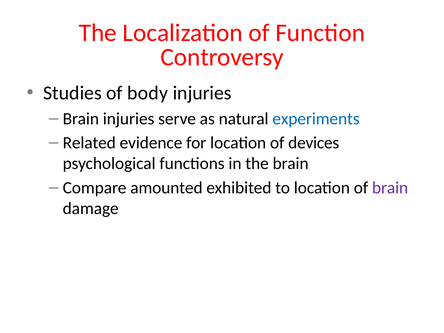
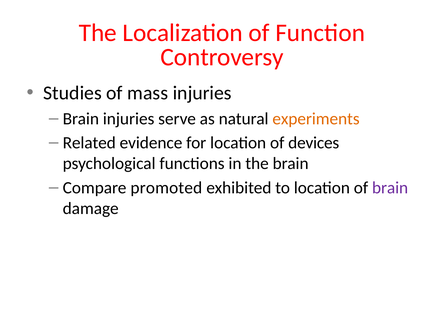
body: body -> mass (148, 93)
experiments colour: blue -> orange (316, 119)
amounted: amounted -> promoted (166, 188)
